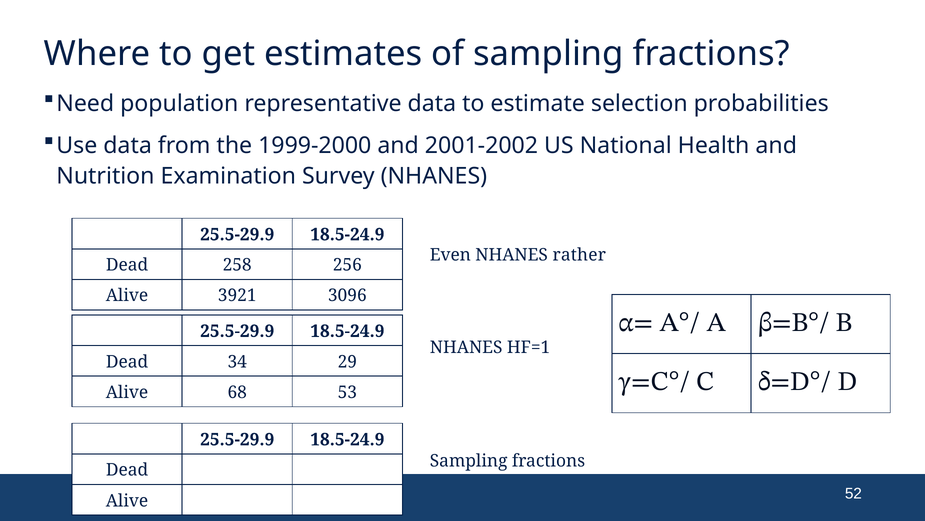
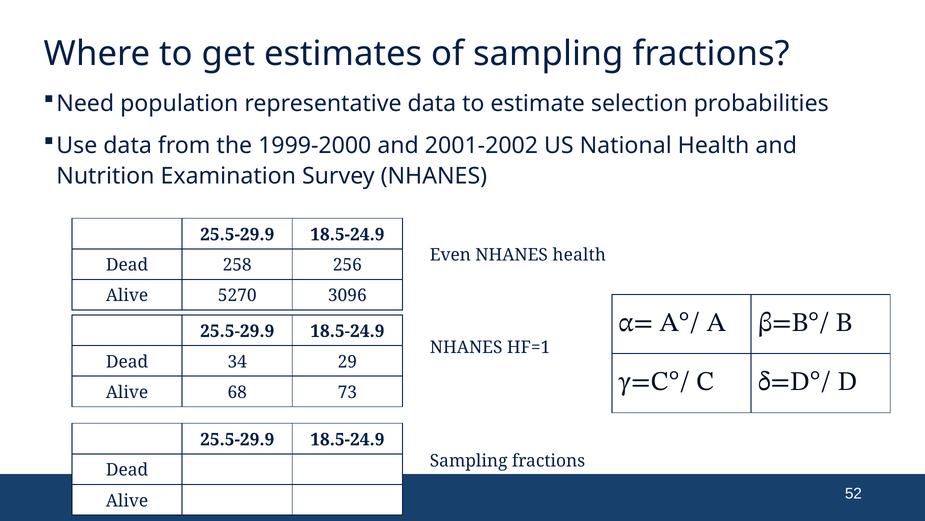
NHANES rather: rather -> health (579, 255)
3921: 3921 -> 5270 (237, 295)
53: 53 -> 73 (347, 392)
